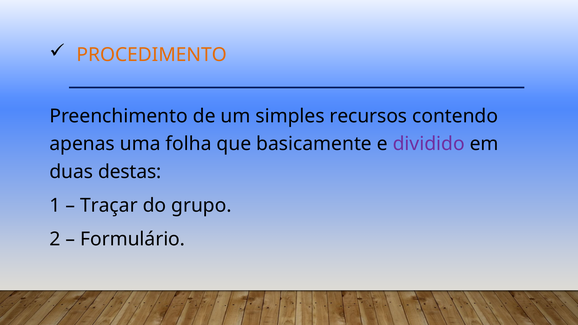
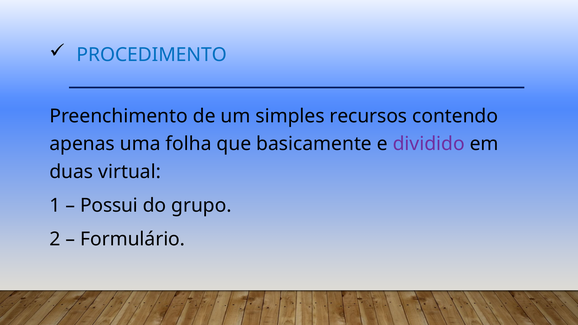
PROCEDIMENTO colour: orange -> blue (152, 55)
destas: destas -> virtual (130, 172)
Traçar: Traçar -> Possui (109, 206)
